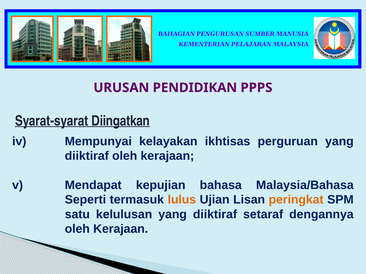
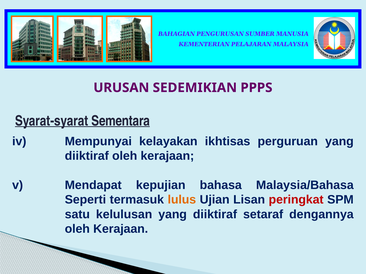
PENDIDIKAN: PENDIDIKAN -> SEDEMIKIAN (195, 88)
Diingatkan: Diingatkan -> Sementara (121, 121)
peringkat colour: orange -> red (296, 200)
